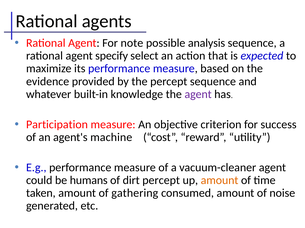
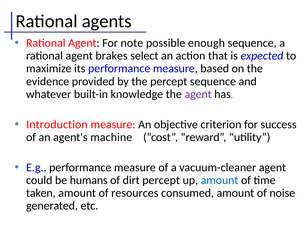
analysis: analysis -> enough (206, 43)
specify: specify -> brakes (112, 56)
Participation: Participation -> Introduction (57, 125)
amount colour: orange -> blue (220, 181)
gathering: gathering -> resources (135, 194)
